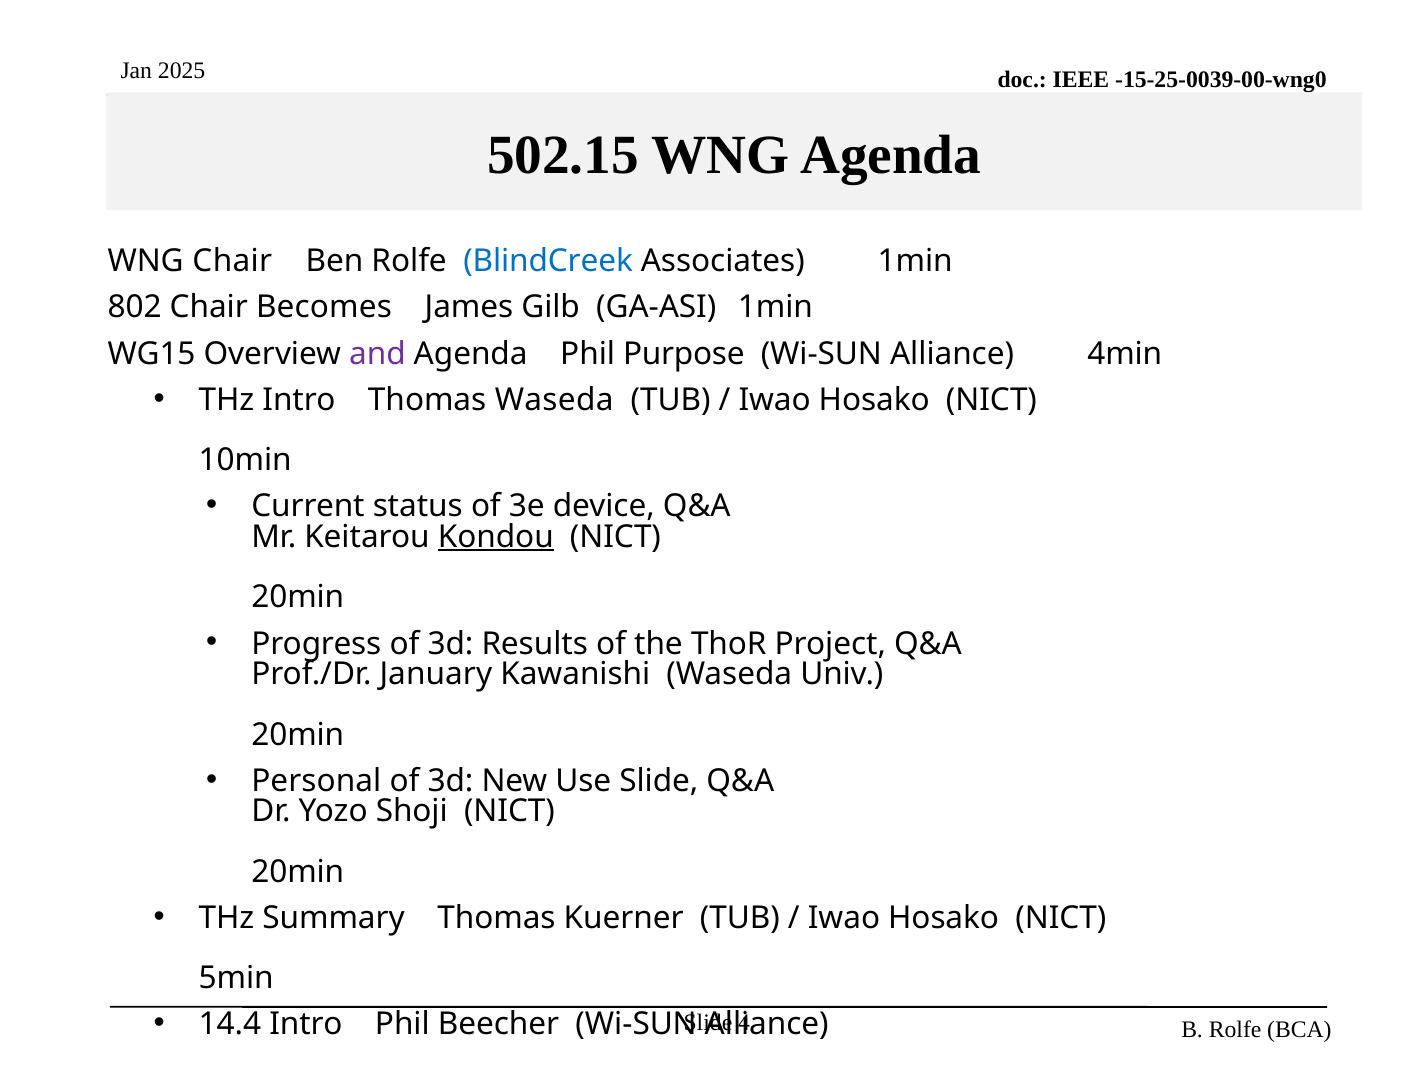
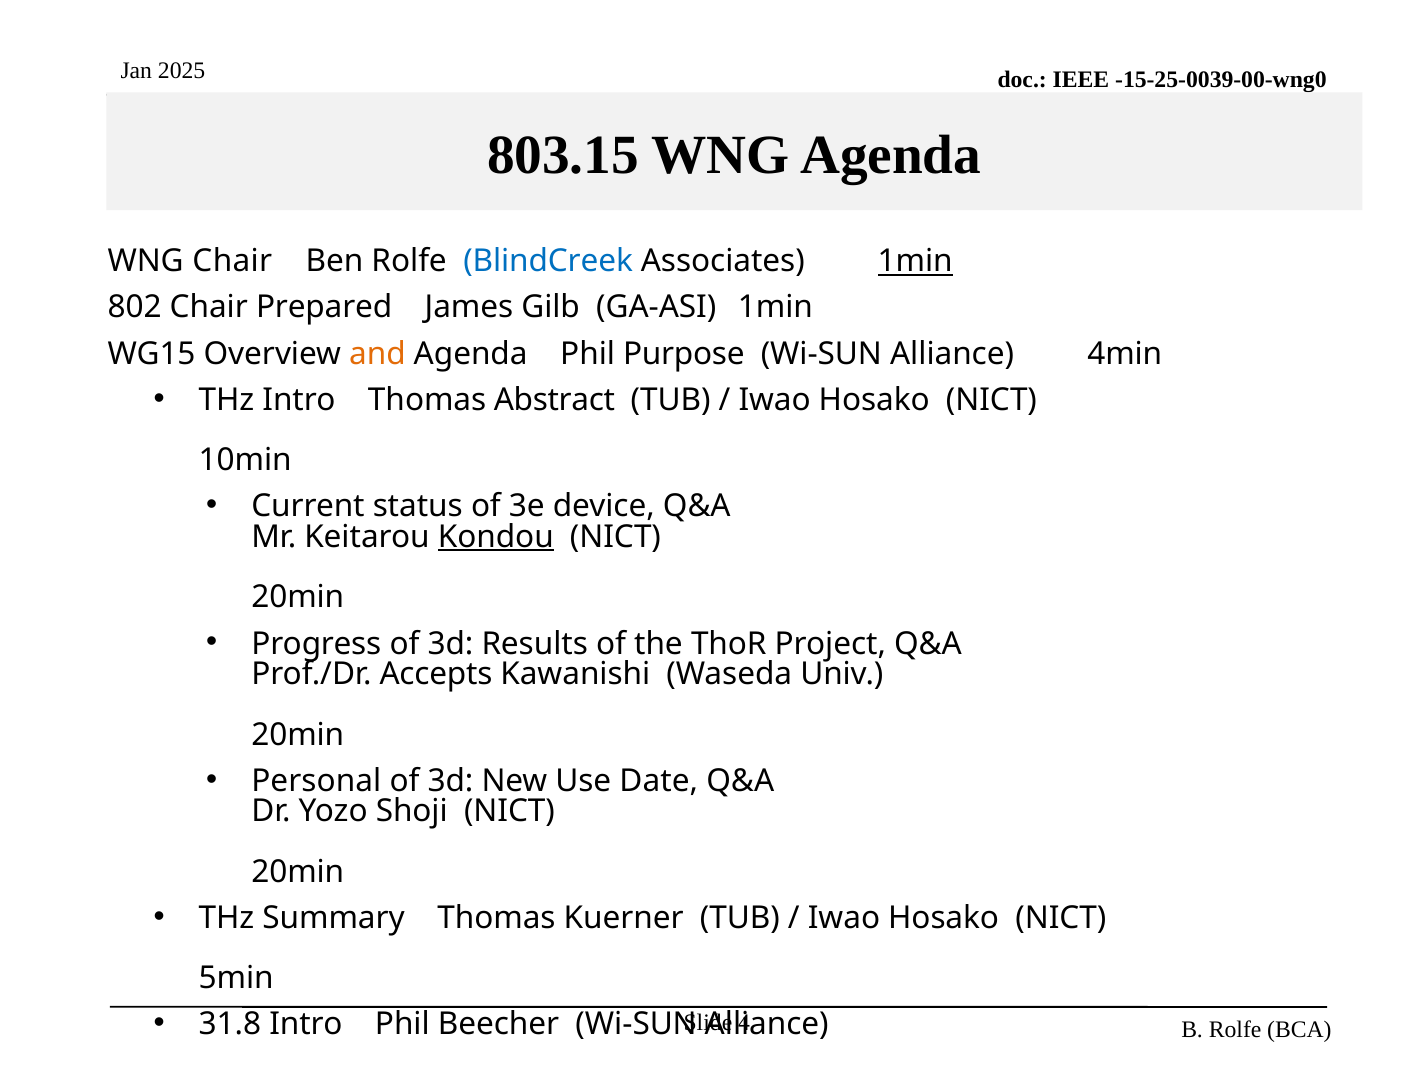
502.15: 502.15 -> 803.15 (563, 155)
1min underline: none -> present (915, 262)
Becomes: Becomes -> Prepared (324, 308)
and colour: purple -> orange (377, 354)
Thomas Waseda: Waseda -> Abstract (554, 400)
January: January -> Accepts (436, 674)
Use Slide: Slide -> Date (659, 781)
14.4: 14.4 -> 31.8 (230, 1025)
